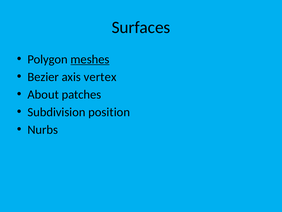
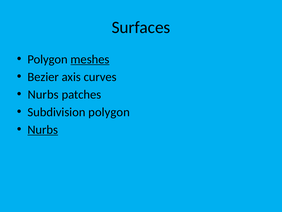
vertex: vertex -> curves (100, 77)
About: About -> Nurbs (43, 94)
Subdivision position: position -> polygon (109, 112)
Nurbs underline: none -> present (43, 129)
